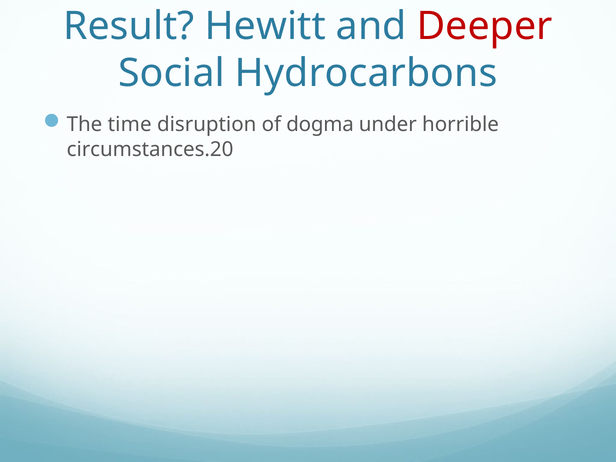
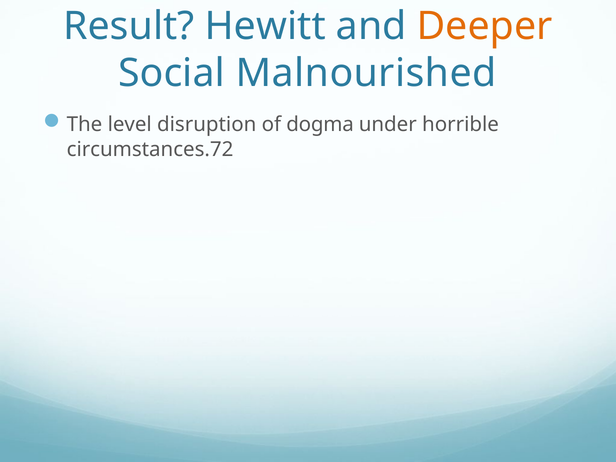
Deeper colour: red -> orange (485, 26)
Hydrocarbons: Hydrocarbons -> Malnourished (366, 73)
time: time -> level (130, 125)
circumstances.20: circumstances.20 -> circumstances.72 (150, 149)
